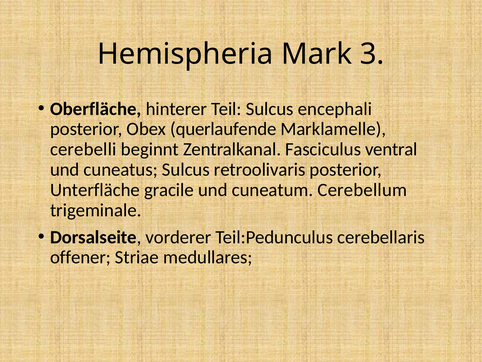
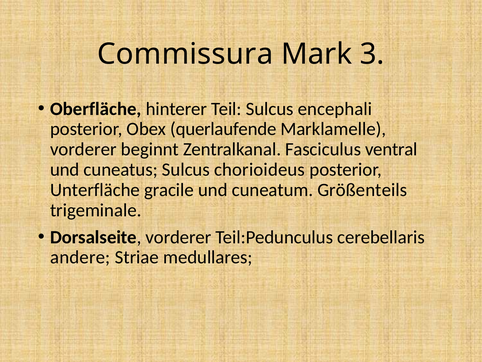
Hemispheria: Hemispheria -> Commissura (185, 54)
cerebelli: cerebelli -> vorderer (83, 149)
retroolivaris: retroolivaris -> chorioideus (260, 169)
Cerebellum: Cerebellum -> Größenteils (362, 190)
offener: offener -> andere (80, 257)
